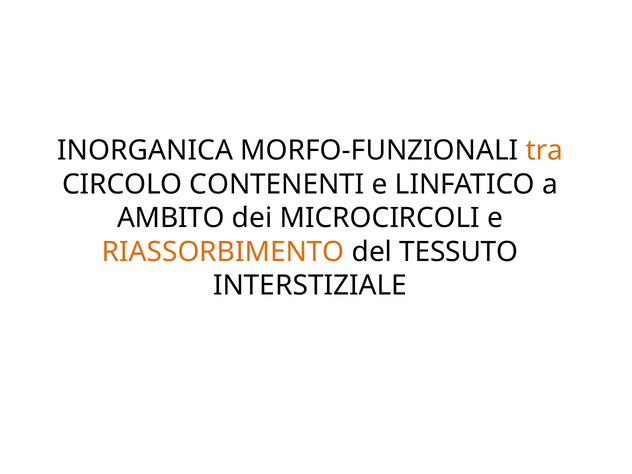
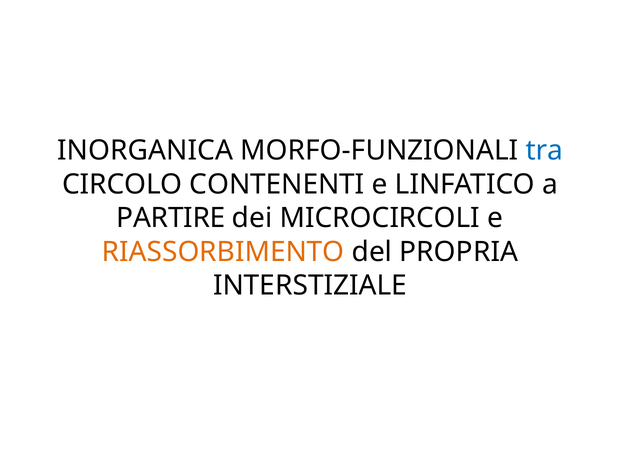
tra colour: orange -> blue (544, 151)
AMBITO: AMBITO -> PARTIRE (171, 218)
TESSUTO: TESSUTO -> PROPRIA (459, 252)
